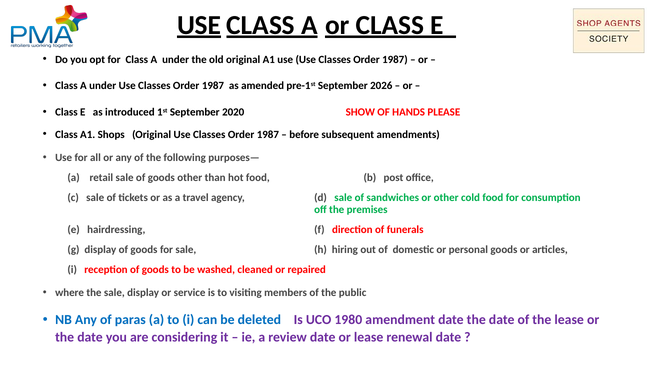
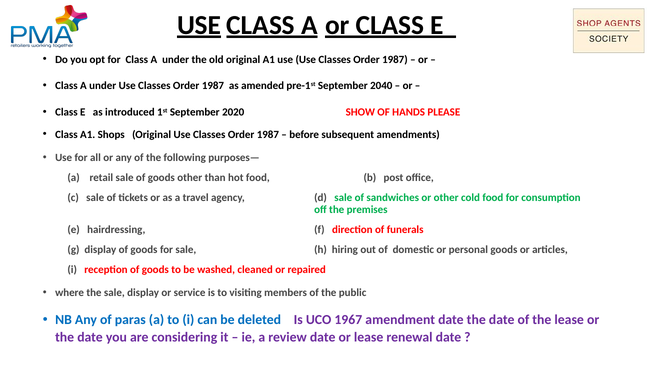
2026: 2026 -> 2040 (381, 86)
1980: 1980 -> 1967 (348, 320)
